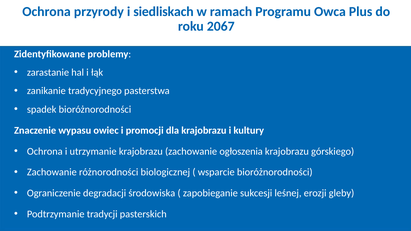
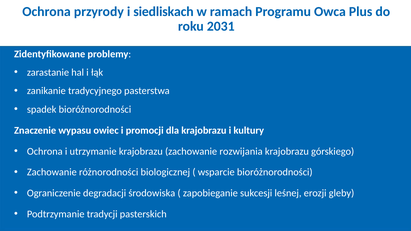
2067: 2067 -> 2031 (221, 26)
ogłoszenia: ogłoszenia -> rozwijania (241, 151)
